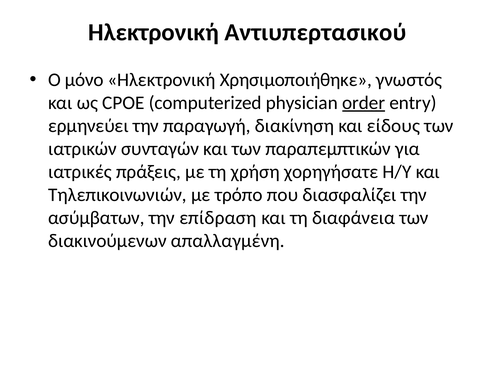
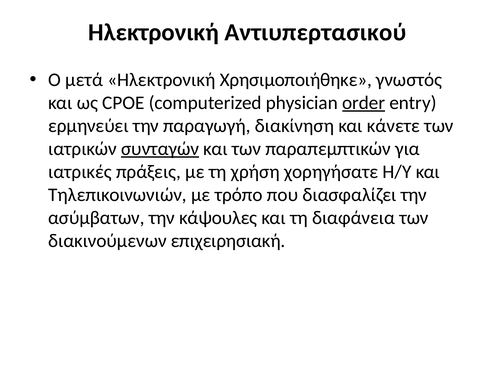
μόνο: μόνο -> μετά (84, 80)
είδους: είδους -> κάνετε (393, 126)
συνταγών underline: none -> present (160, 149)
επίδραση: επίδραση -> κάψουλες (218, 218)
απαλλαγμένη: απαλλαγμένη -> επιχειρησιακή (228, 241)
